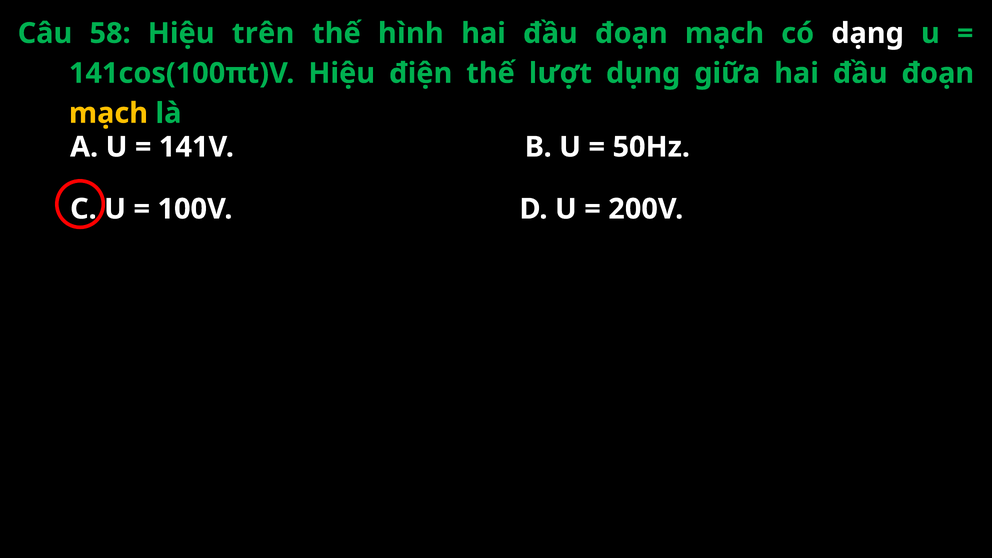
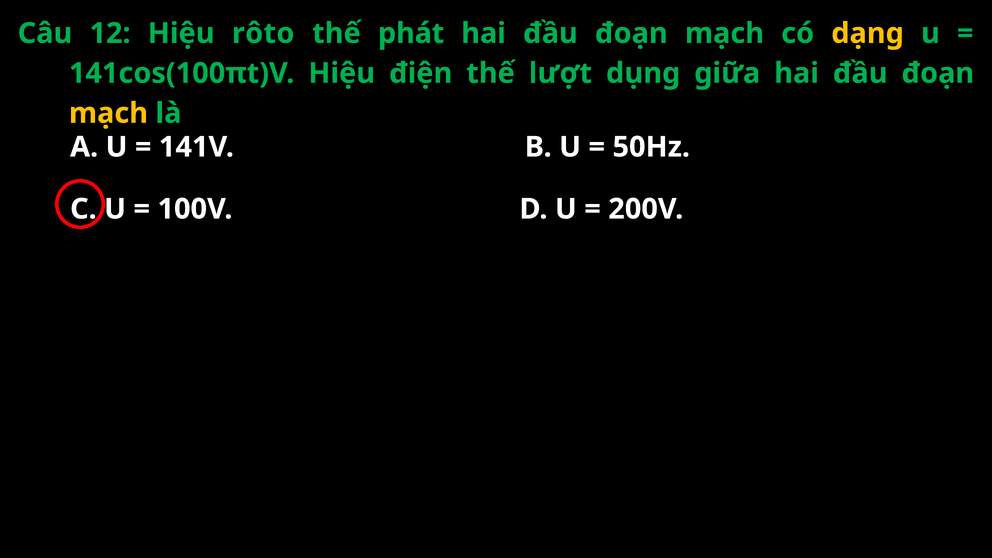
58: 58 -> 12 (110, 33)
trên: trên -> rôto (263, 33)
hình: hình -> phát (411, 33)
dạng colour: white -> yellow (868, 33)
